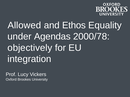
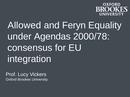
Ethos: Ethos -> Feryn (74, 25)
objectively: objectively -> consensus (30, 48)
